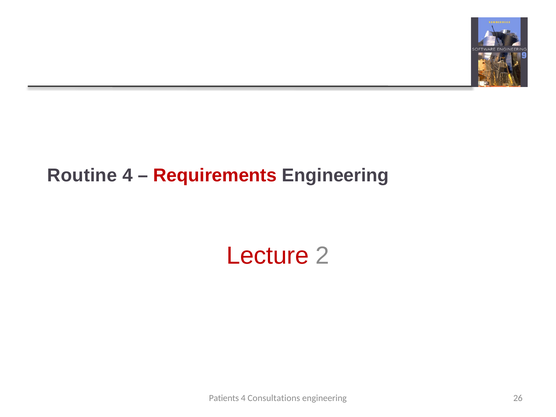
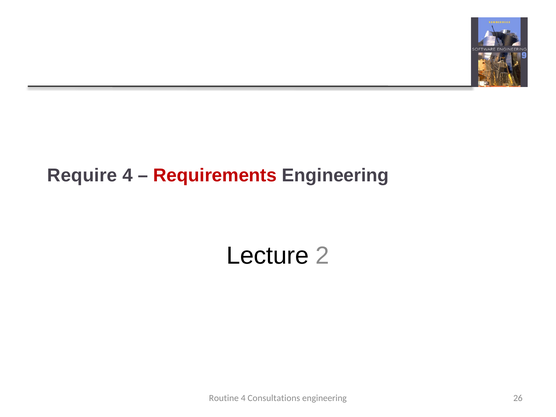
Routine: Routine -> Require (82, 176)
Lecture colour: red -> black (268, 256)
Patients: Patients -> Routine (224, 398)
